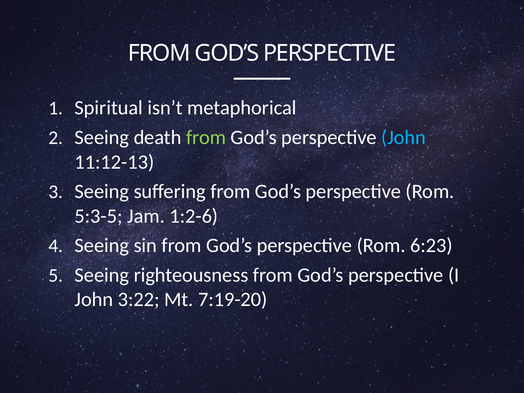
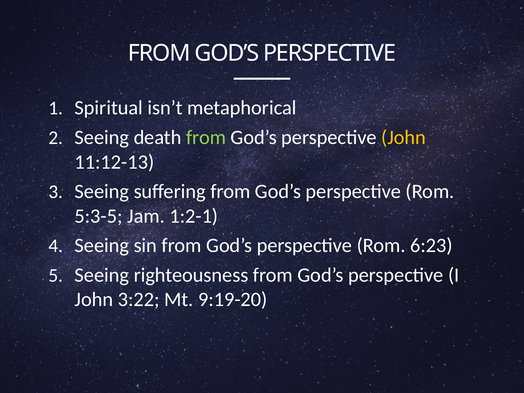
John colour: light blue -> yellow (404, 137)
1:2-6: 1:2-6 -> 1:2-1 (194, 216)
7:19-20: 7:19-20 -> 9:19-20 (233, 300)
